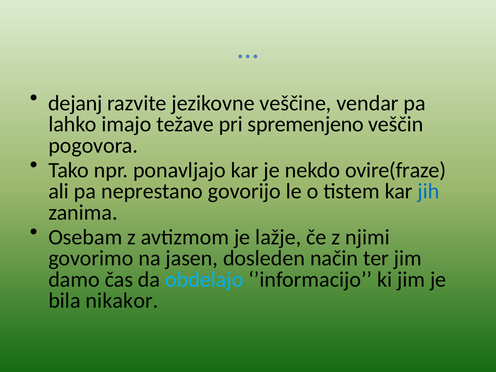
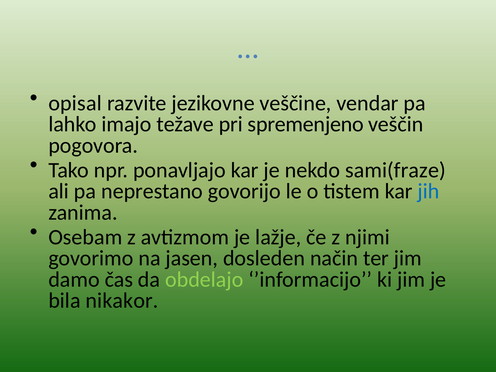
dejanj: dejanj -> opisal (75, 103)
ovire(fraze: ovire(fraze -> sami(fraze (395, 170)
obdelajo colour: light blue -> light green (204, 280)
